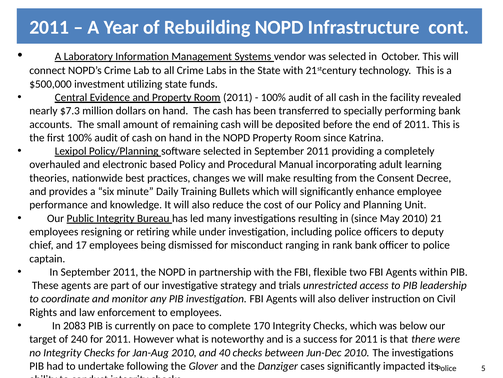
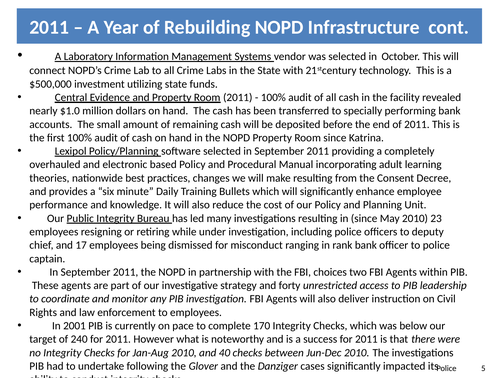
$7.3: $7.3 -> $1.0 (70, 111)
21: 21 -> 23 (436, 218)
flexible: flexible -> choices (330, 272)
trials: trials -> forty (290, 285)
2083: 2083 -> 2001 (74, 325)
